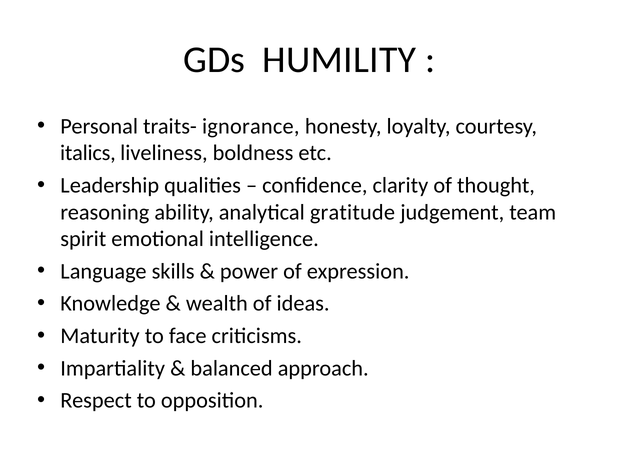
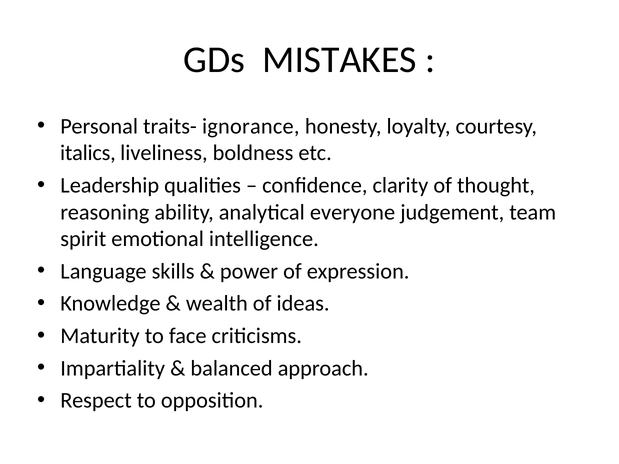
HUMILITY: HUMILITY -> MISTAKES (340, 60)
gratitude: gratitude -> everyone (353, 212)
